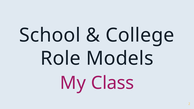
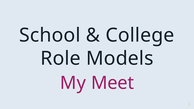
Class: Class -> Meet (113, 83)
